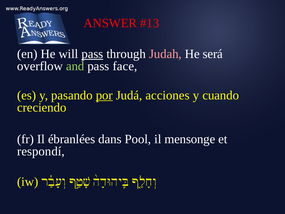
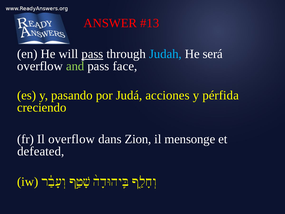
Judah colour: pink -> light blue (165, 54)
por underline: present -> none (104, 95)
cuando: cuando -> pérfida (221, 95)
Il ébranlées: ébranlées -> overflow (72, 139)
Pool: Pool -> Zion (138, 139)
respondí: respondí -> defeated (41, 151)
